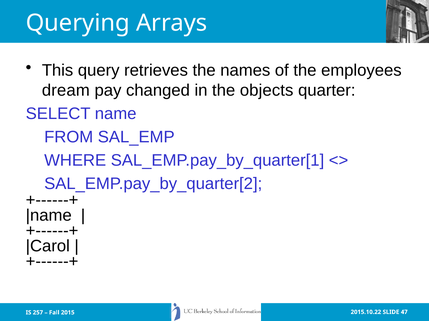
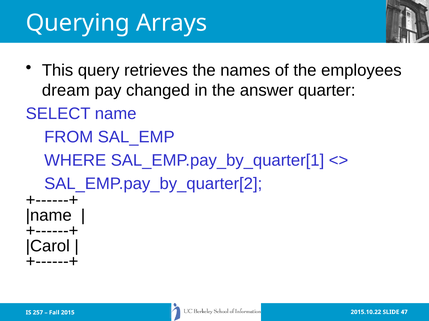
objects: objects -> answer (267, 91)
